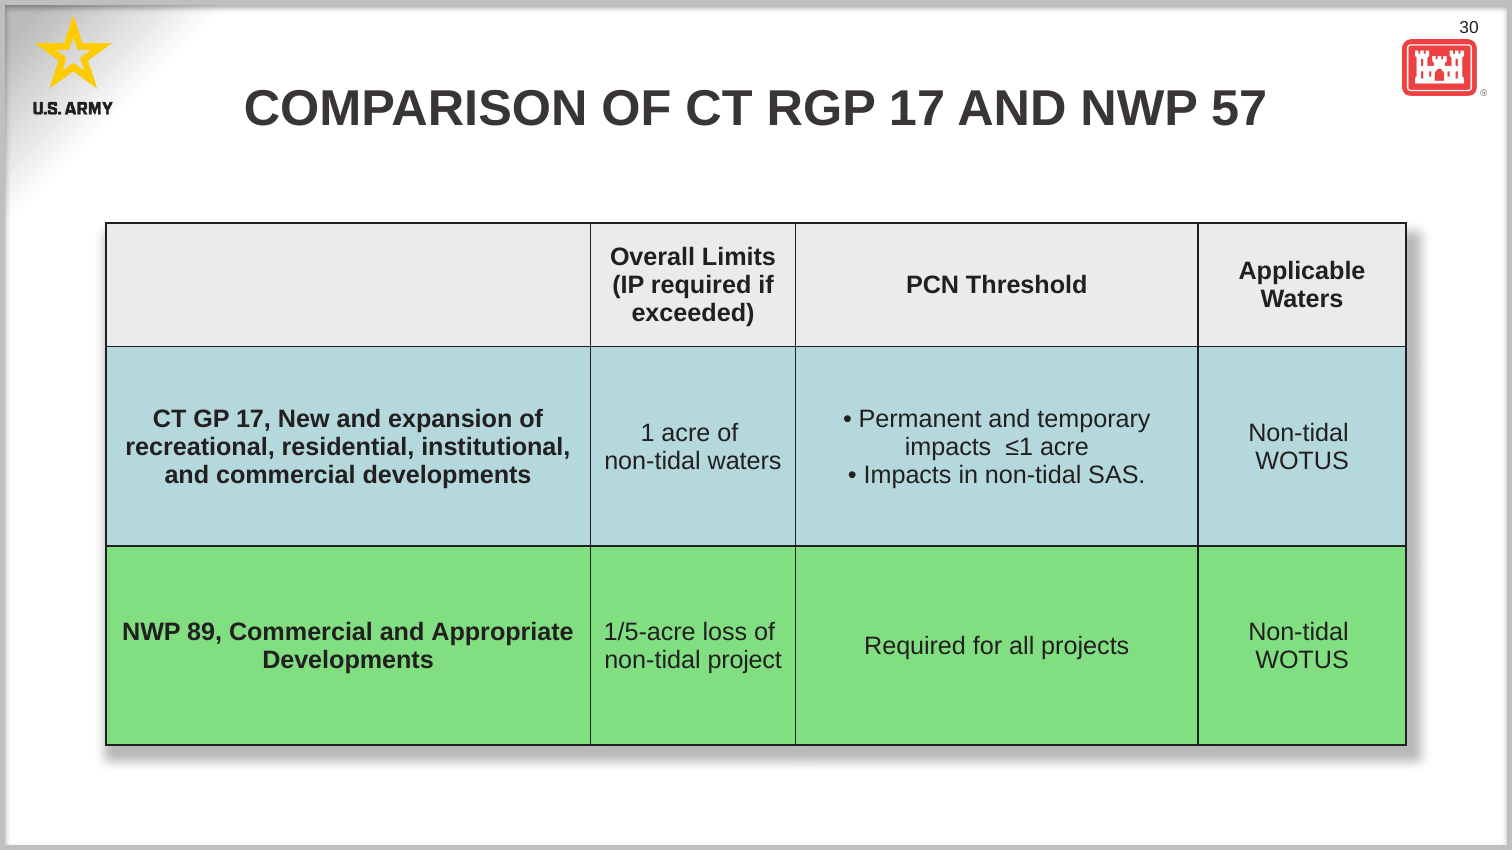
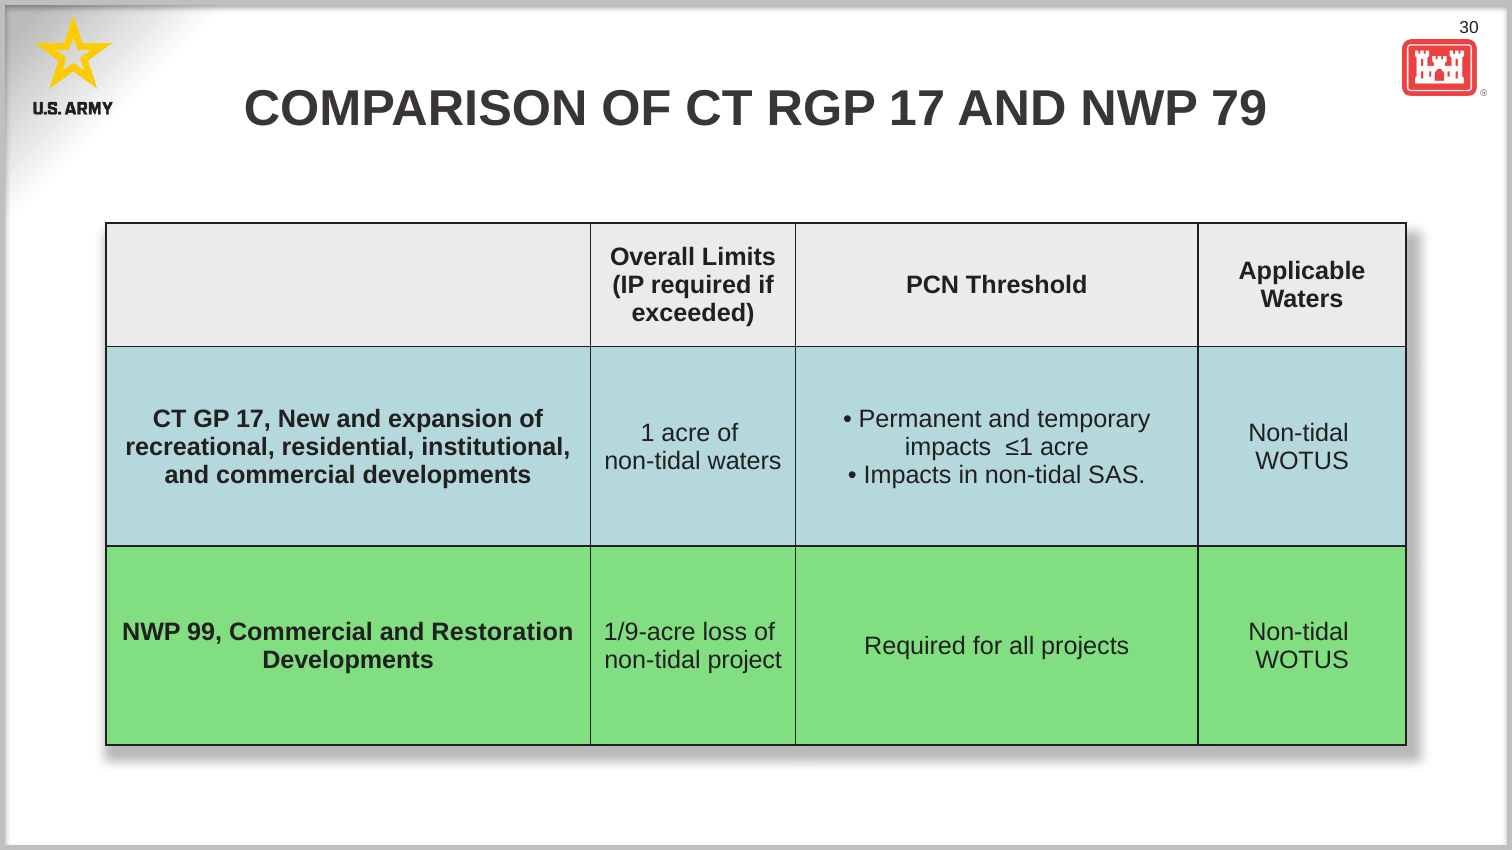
57: 57 -> 79 (1239, 109)
89: 89 -> 99 (205, 633)
Appropriate: Appropriate -> Restoration (502, 633)
1/5-acre: 1/5-acre -> 1/9-acre (650, 633)
